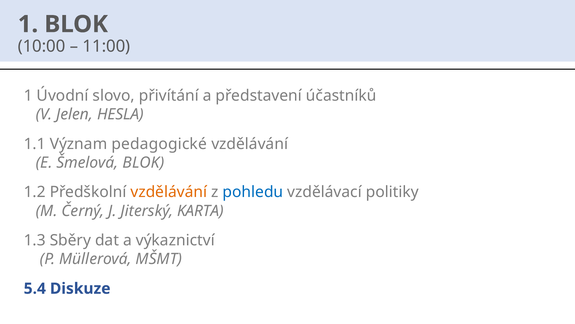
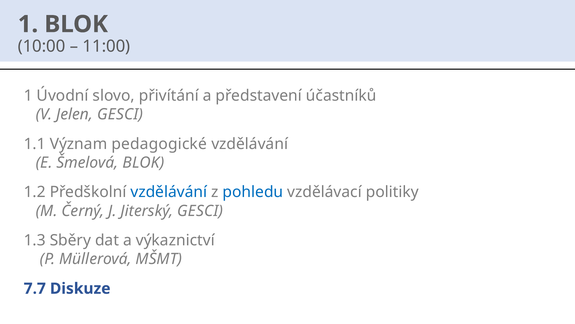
Jelen HESLA: HESLA -> GESCI (120, 114)
vzdělávání colour: orange -> blue (169, 192)
Jiterský KARTA: KARTA -> GESCI (200, 211)
5.4: 5.4 -> 7.7 (35, 288)
